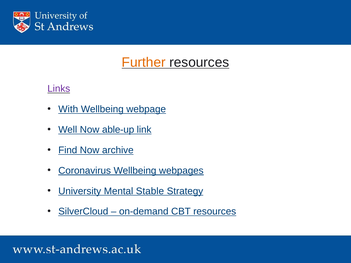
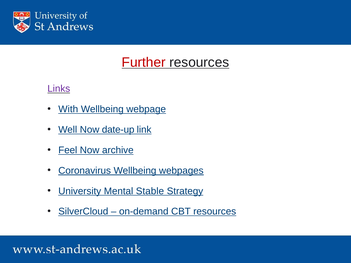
Further colour: orange -> red (144, 62)
able-up: able-up -> date-up (118, 130)
Find: Find -> Feel (68, 150)
